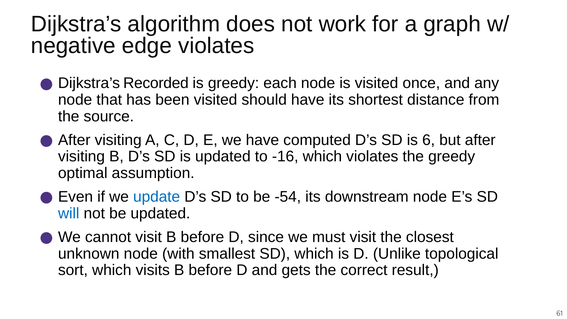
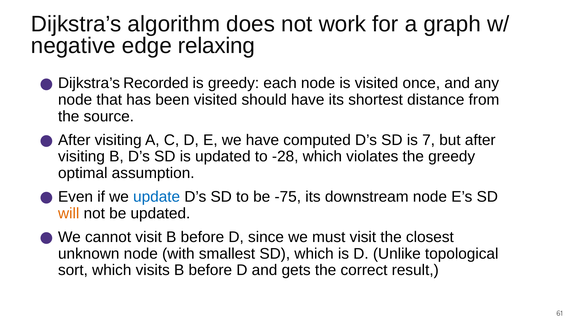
edge violates: violates -> relaxing (216, 46)
6: 6 -> 7 (429, 140)
-16: -16 -> -28 (285, 157)
-54: -54 -> -75 (288, 197)
will colour: blue -> orange (69, 213)
